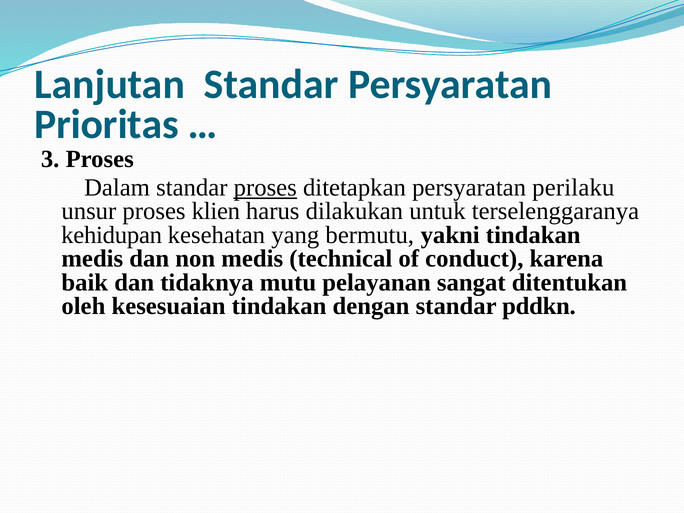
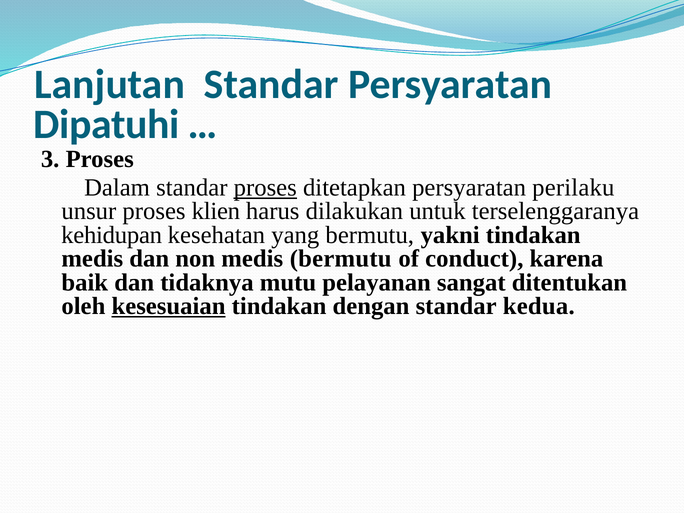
Prioritas: Prioritas -> Dipatuhi (107, 124)
medis technical: technical -> bermutu (341, 259)
kesesuaian underline: none -> present (169, 306)
pddkn: pddkn -> kedua (539, 306)
